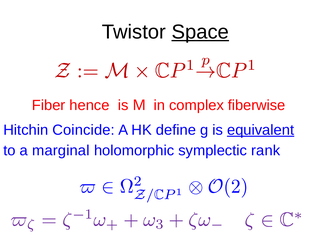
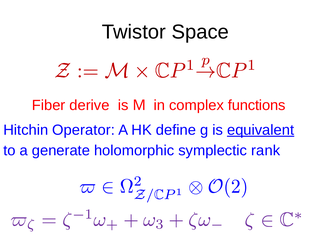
Space underline: present -> none (200, 32)
hence: hence -> derive (89, 105)
fiberwise: fiberwise -> functions (257, 105)
Coincide: Coincide -> Operator (84, 130)
marginal: marginal -> generate (61, 151)
